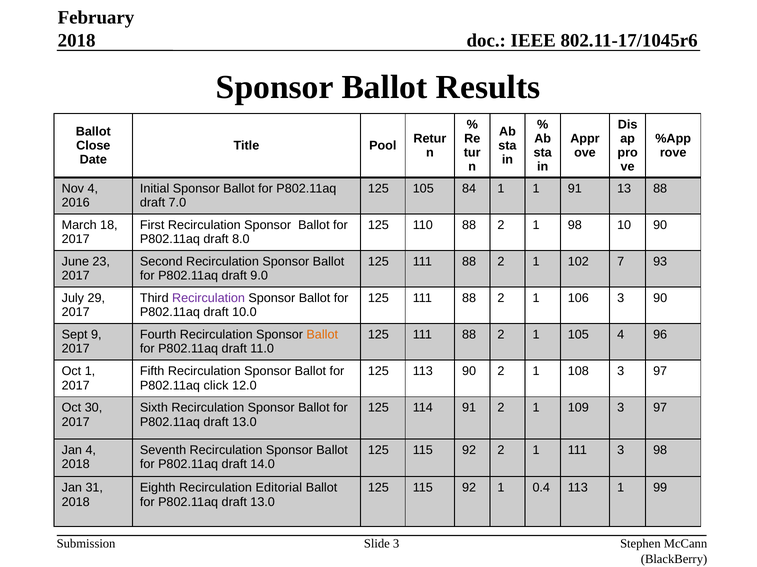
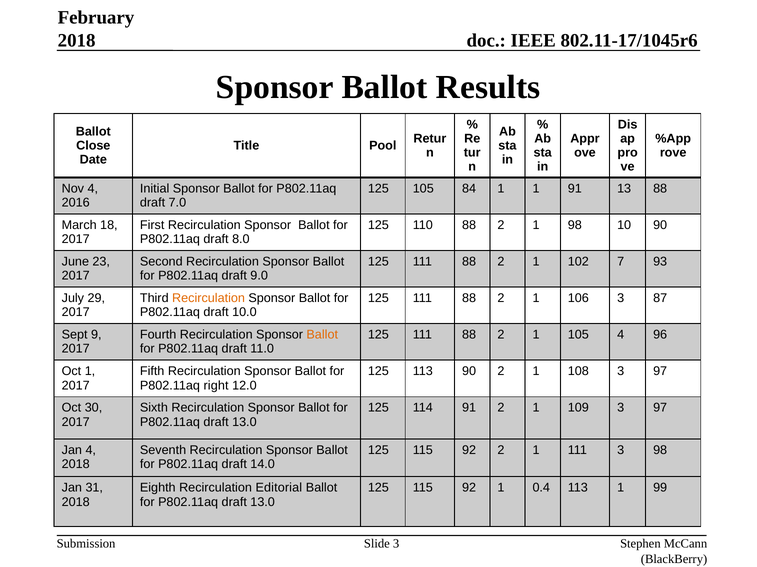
Recirculation colour: purple -> orange (209, 299)
3 90: 90 -> 87 (660, 299)
click: click -> right (216, 386)
